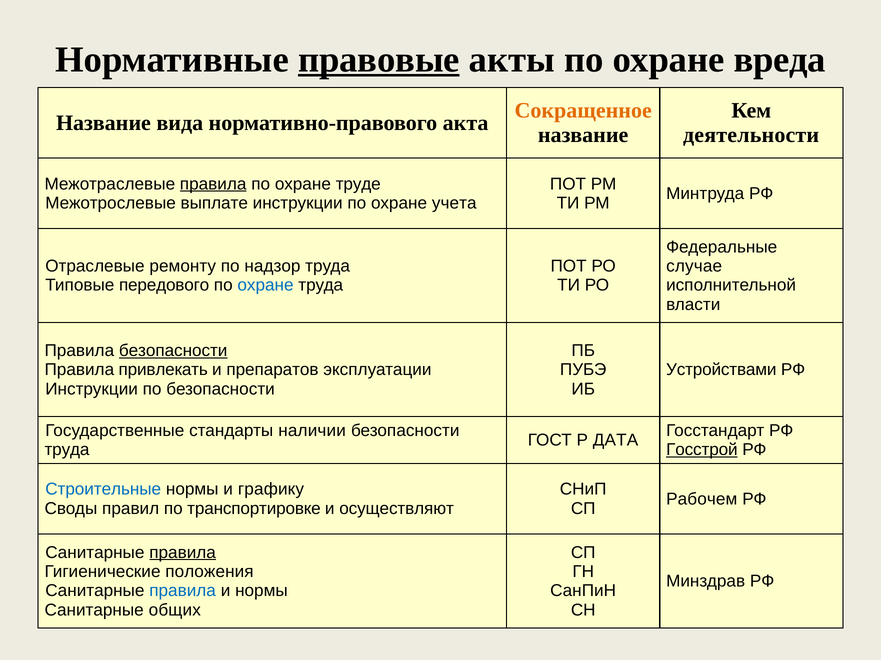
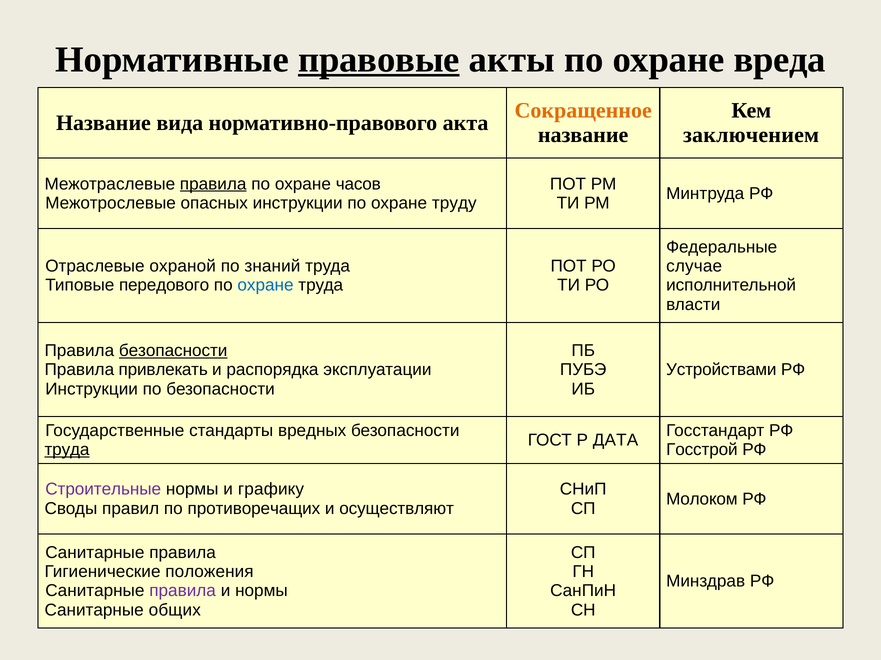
деятельности: деятельности -> заключением (751, 135)
труде: труде -> часов (358, 184)
выплате: выплате -> опасных (214, 203)
учета: учета -> труду (454, 203)
ремонту: ремонту -> охраной (183, 266)
надзор: надзор -> знаний (272, 266)
препаратов: препаратов -> распорядка (272, 370)
наличии: наличии -> вредных (312, 431)
труда underline: none -> present (67, 450)
Госстрой underline: present -> none (702, 450)
Строительные colour: blue -> purple (103, 490)
Рабочем: Рабочем -> Молоком (702, 500)
транспортировке: транспортировке -> противоречащих (254, 509)
правила underline: present -> none (183, 553)
правила colour: blue -> purple (183, 591)
